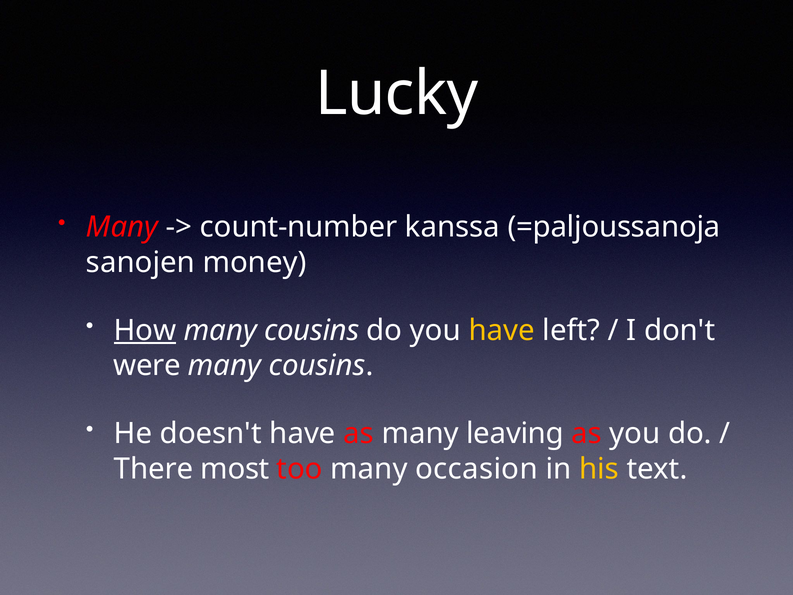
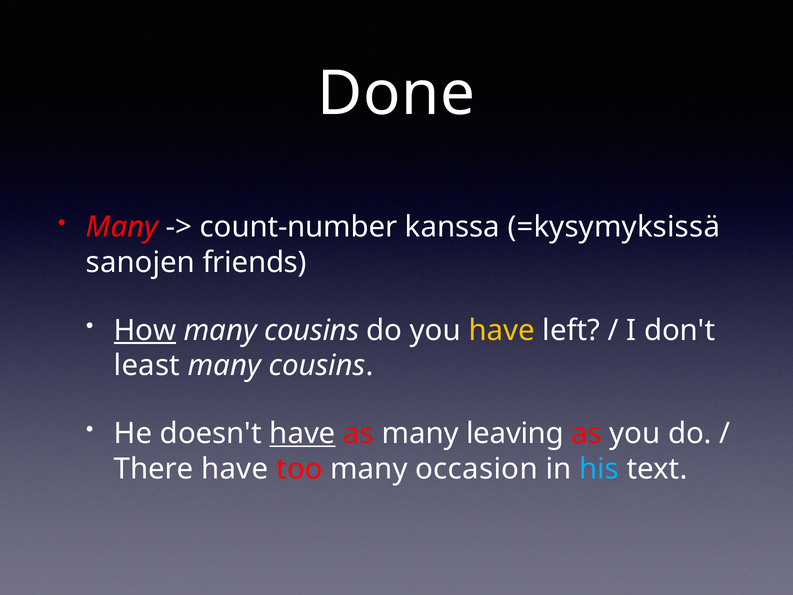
Lucky: Lucky -> Done (396, 94)
=paljoussanoja: =paljoussanoja -> =kysymyksissä (614, 227)
money: money -> friends (255, 262)
were: were -> least (147, 365)
have underline: none -> present (302, 433)
There most: most -> have (235, 469)
his colour: yellow -> light blue (599, 469)
